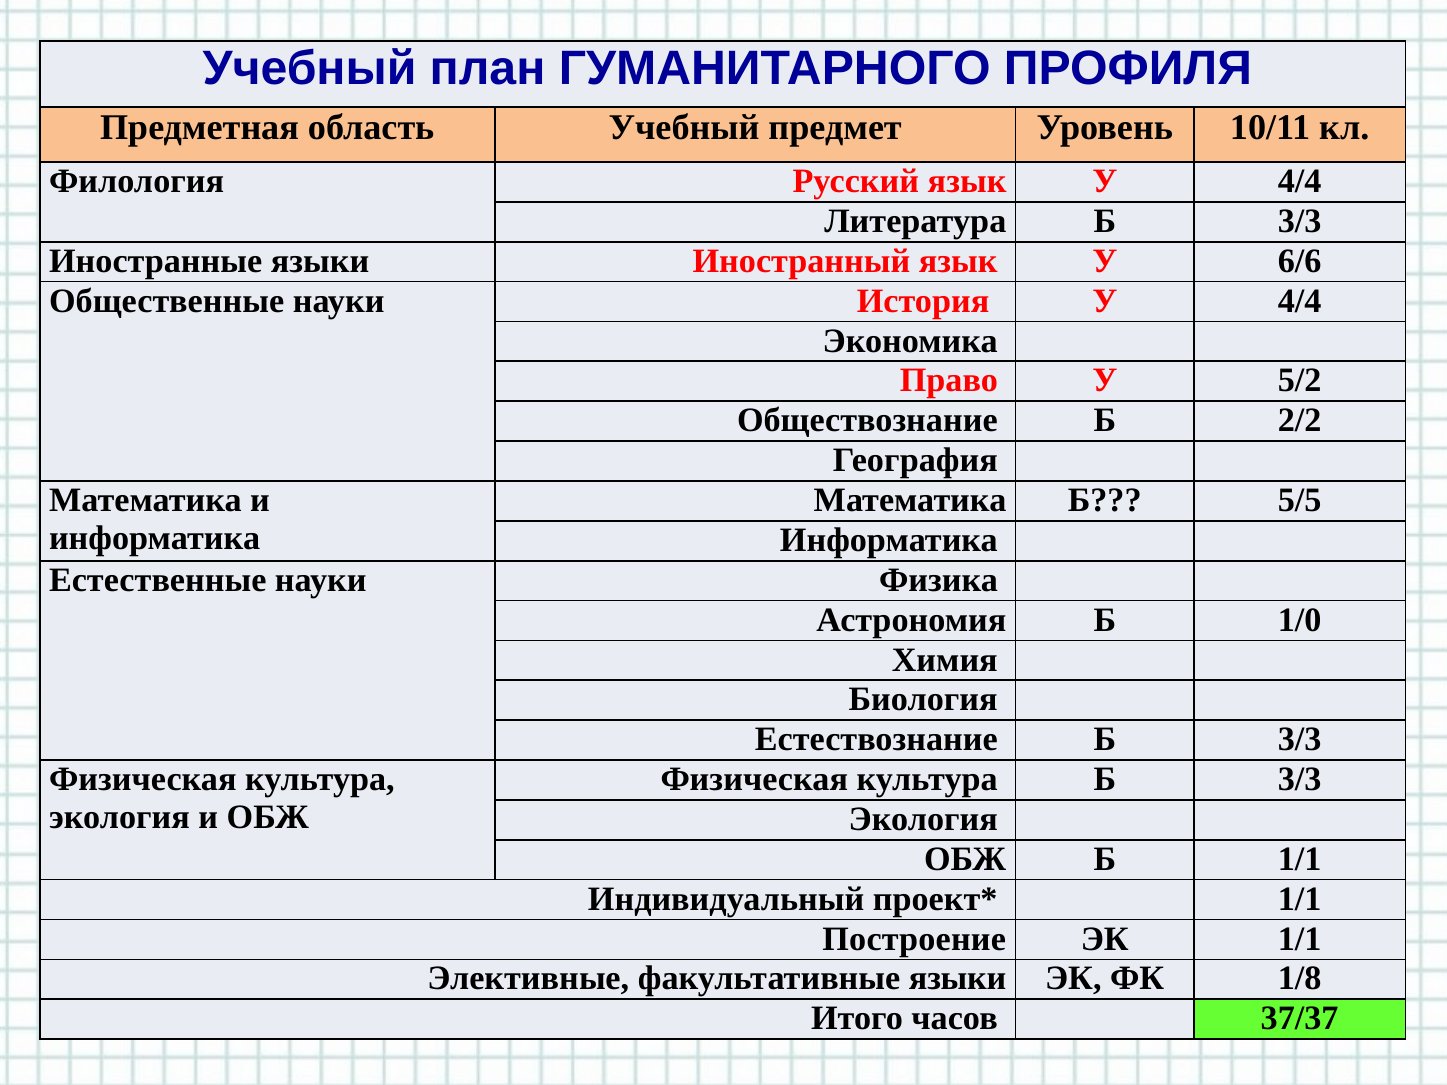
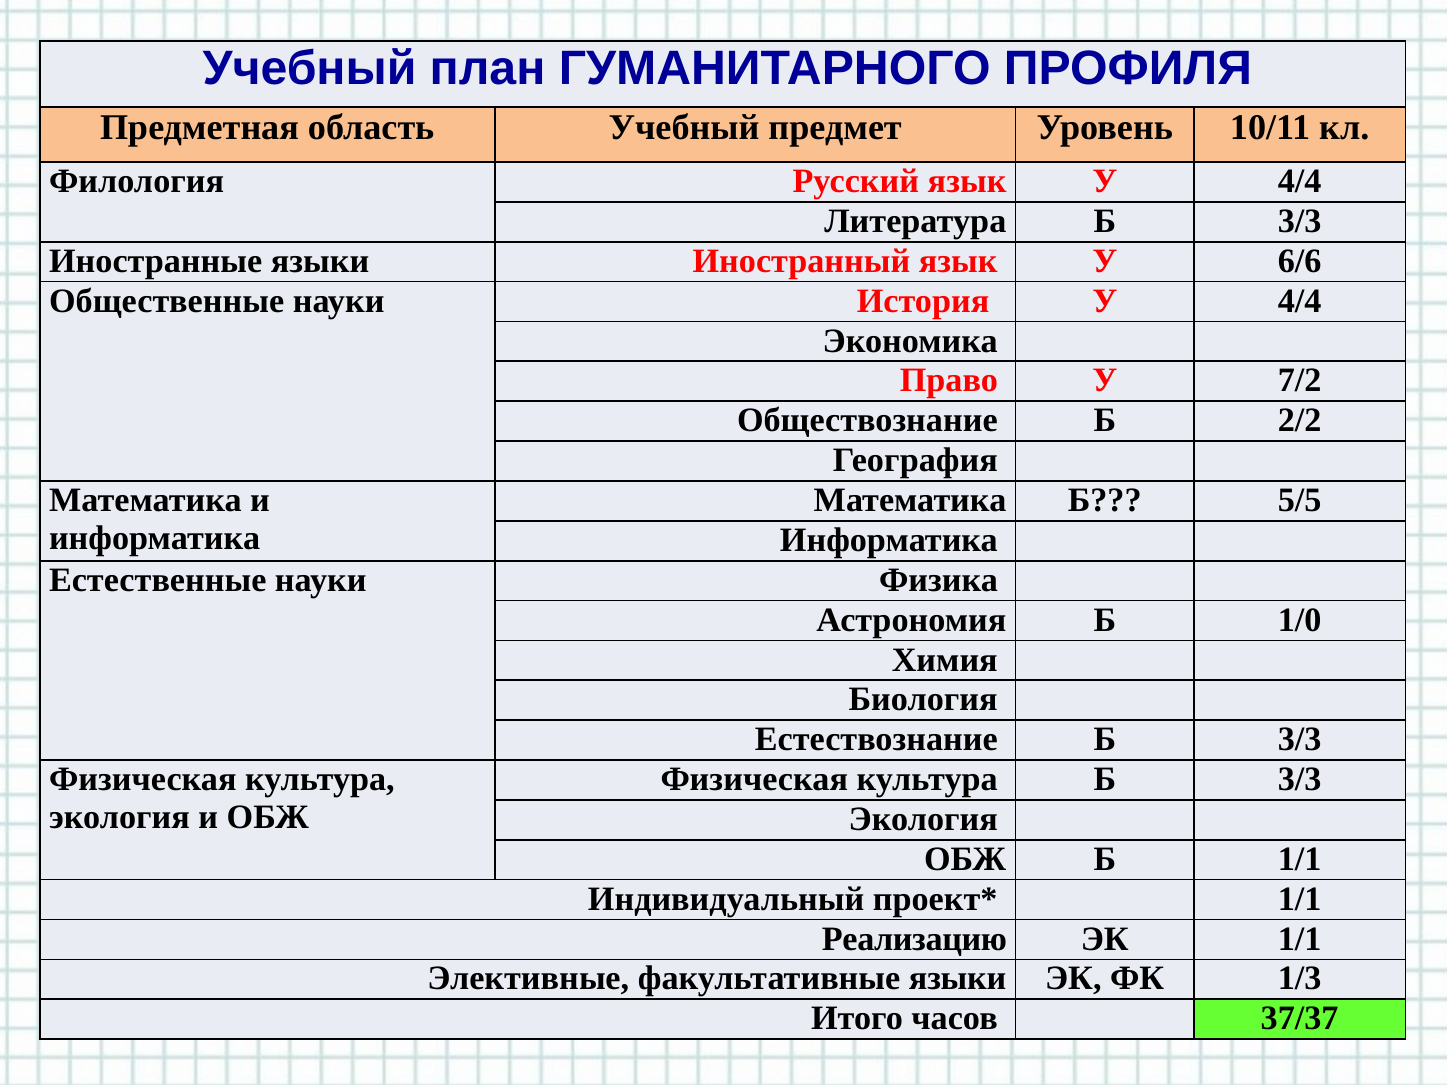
5/2: 5/2 -> 7/2 (1300, 381)
Построение: Построение -> Реализацию (915, 939)
1/8: 1/8 -> 1/3 (1300, 979)
